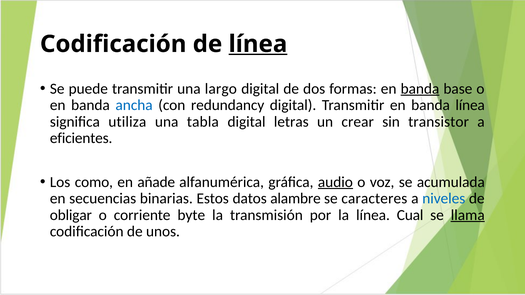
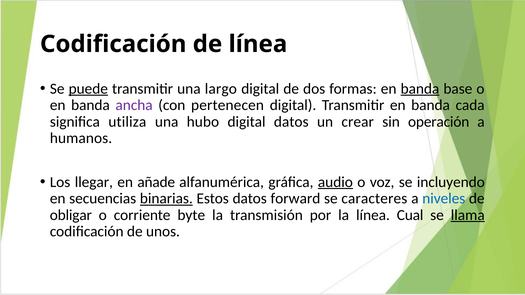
línea underline: present -> none (258, 44)
puede underline: none -> present (88, 89)
ancha colour: blue -> purple (134, 105)
redundancy: redundancy -> pertenecen (228, 105)
banda línea: línea -> cada (470, 105)
tabla: tabla -> hubo (203, 122)
digital letras: letras -> datos (291, 122)
transistor: transistor -> operación (439, 122)
eficientes: eficientes -> humanos (81, 138)
como: como -> llegar (94, 182)
acumulada: acumulada -> incluyendo (451, 182)
binarias underline: none -> present (166, 199)
alambre: alambre -> forward (295, 199)
